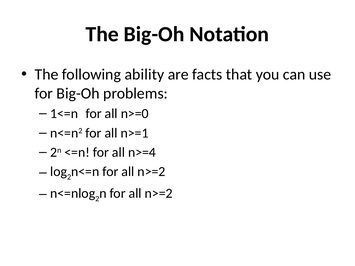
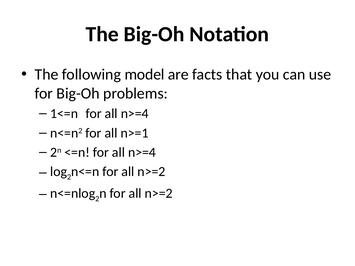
ability: ability -> model (145, 74)
1<=n for all n>=0: n>=0 -> n>=4 (135, 114)
